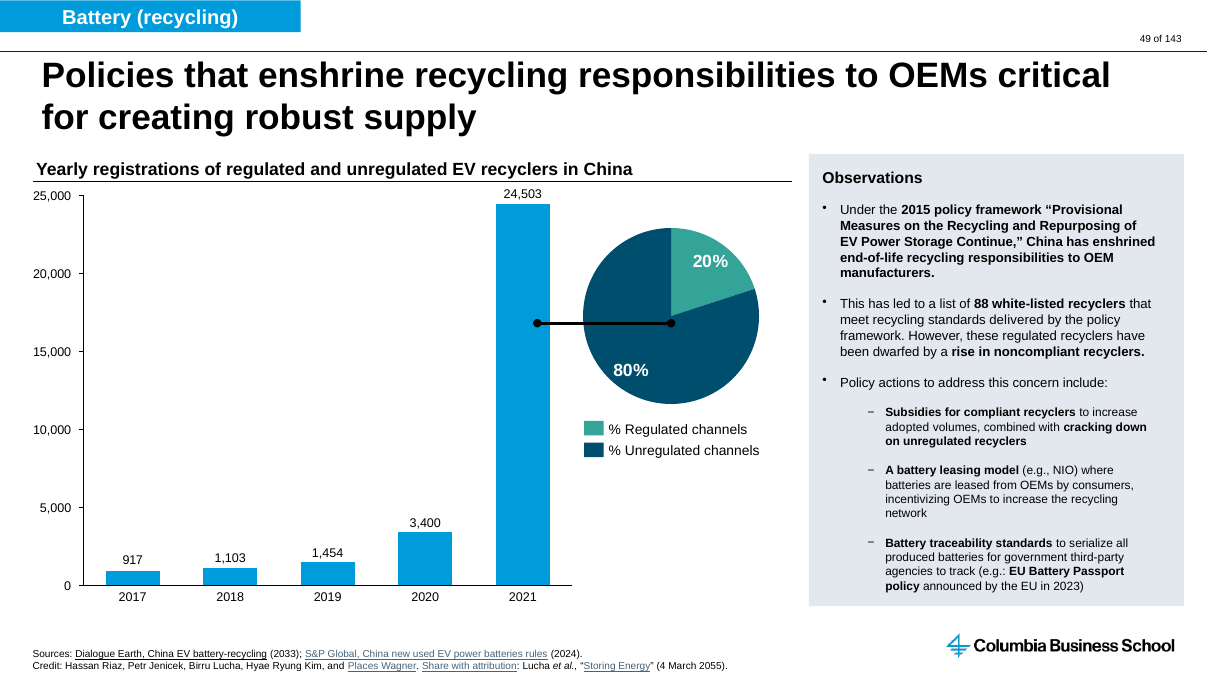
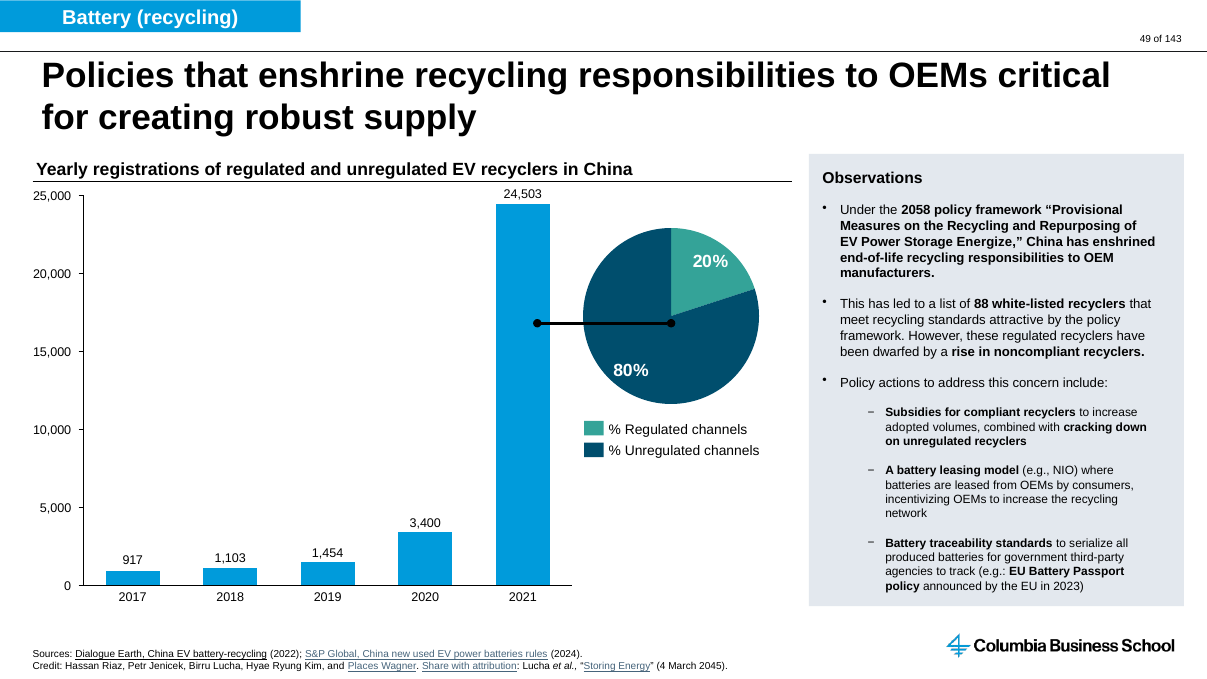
2015: 2015 -> 2058 (916, 210)
Continue: Continue -> Energize (990, 242)
delivered: delivered -> attractive (1017, 320)
2033: 2033 -> 2022 (286, 654)
2055: 2055 -> 2045 (713, 666)
